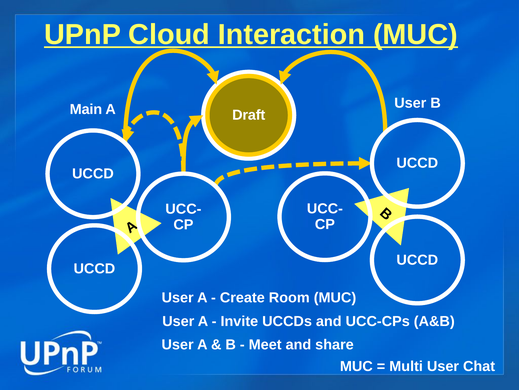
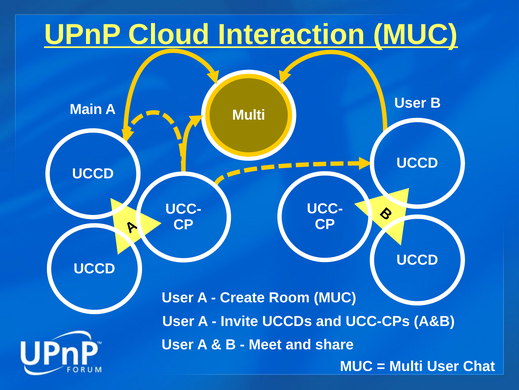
Draft: Draft -> Multi (249, 115)
